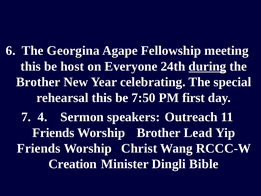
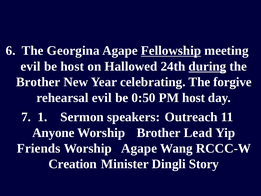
Fellowship underline: none -> present (171, 51)
this: this -> evil (31, 66)
Everyone: Everyone -> Hallowed (131, 66)
special: special -> forgive (232, 82)
rehearsal this: this -> evil (102, 98)
7:50: 7:50 -> 0:50 (143, 98)
PM first: first -> host (194, 98)
4: 4 -> 1 (42, 117)
Friends: Friends -> Anyone (53, 133)
Worship Christ: Christ -> Agape (139, 148)
Bible: Bible -> Story (204, 164)
